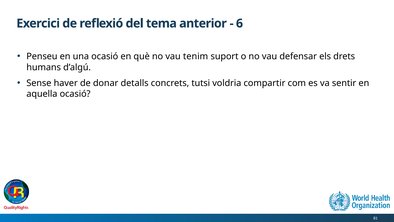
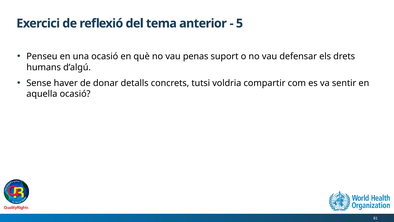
6: 6 -> 5 (239, 23)
tenim: tenim -> penas (196, 56)
